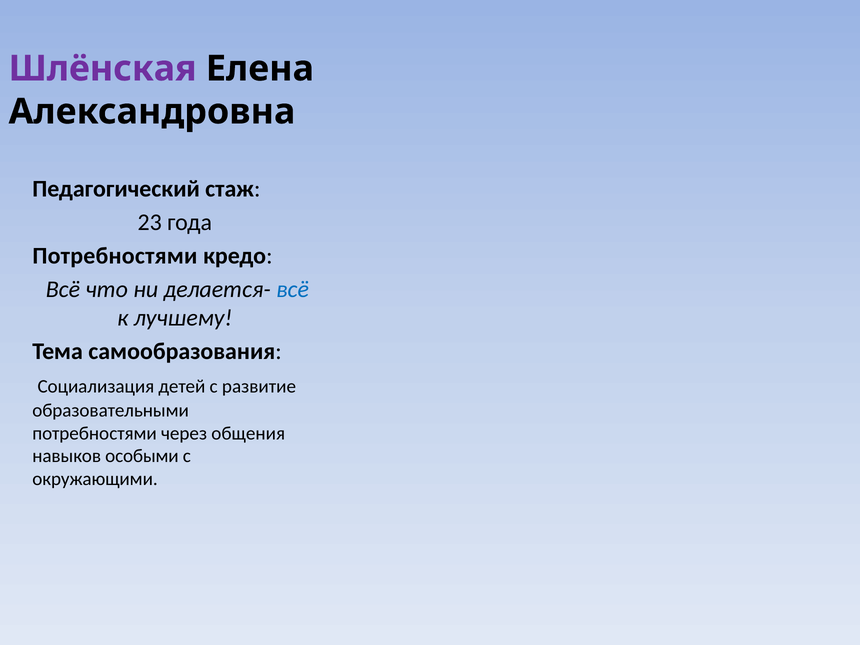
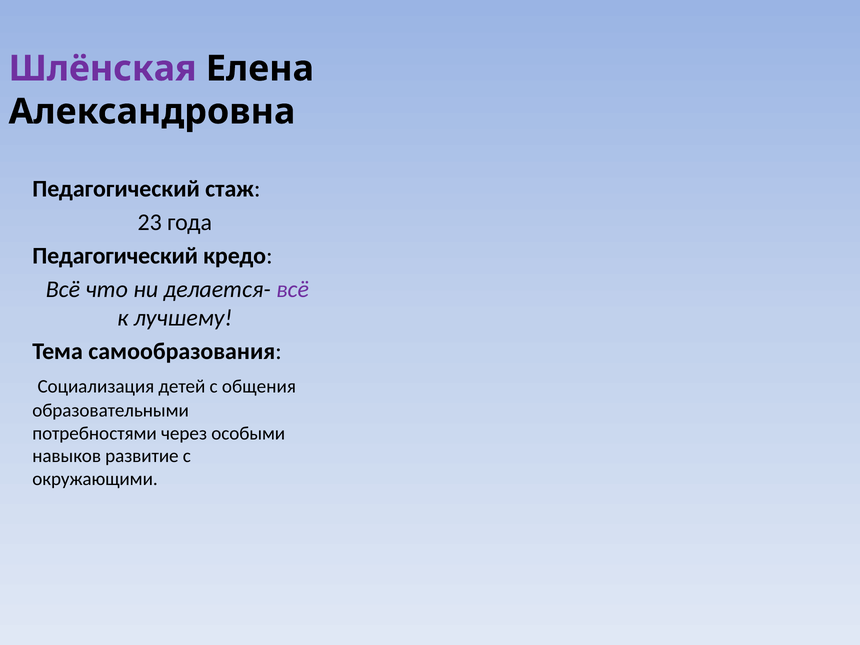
Потребностями: Потребностями -> Педагогический (115, 256)
всё colour: blue -> purple (293, 289)
развитие: развитие -> общения (259, 387)
общения: общения -> особыми (248, 433)
особыми: особыми -> развитие (142, 456)
